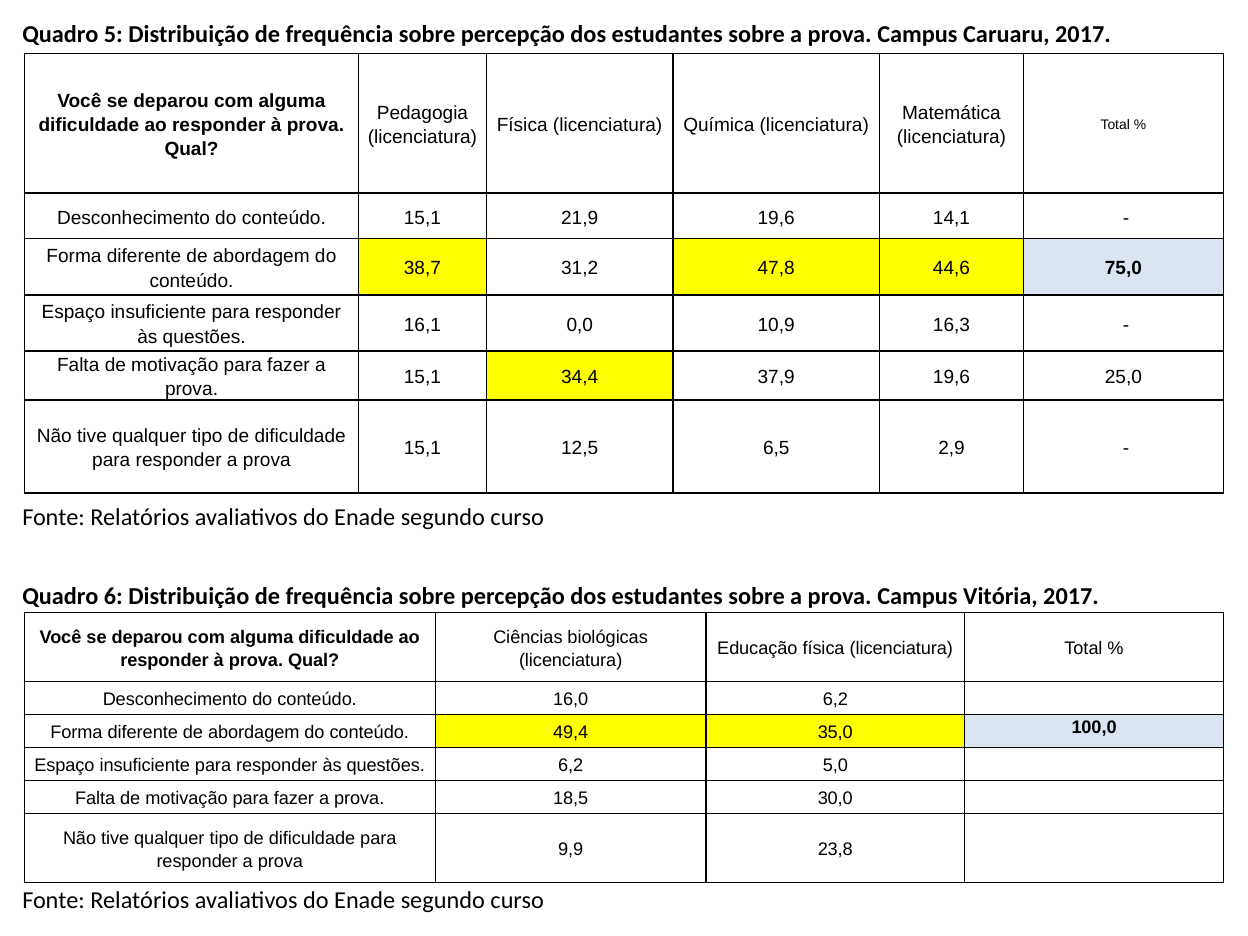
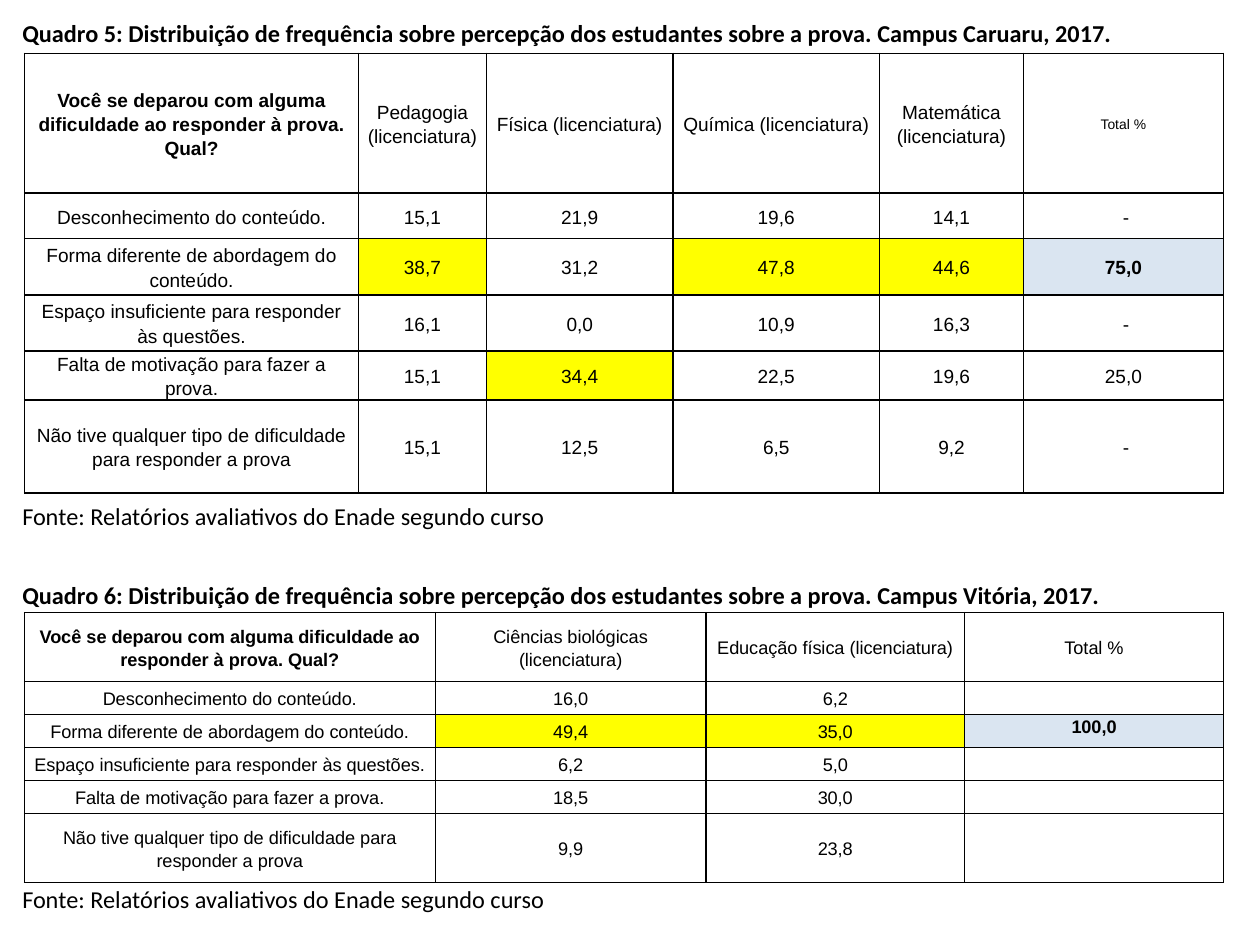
37,9: 37,9 -> 22,5 (776, 377)
2,9: 2,9 -> 9,2 (952, 448)
